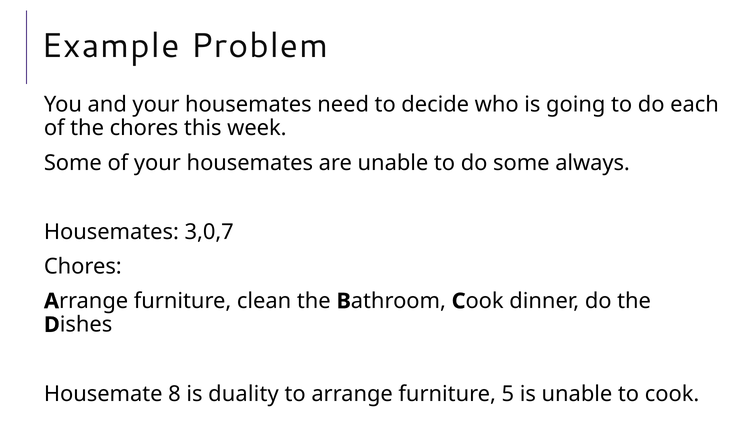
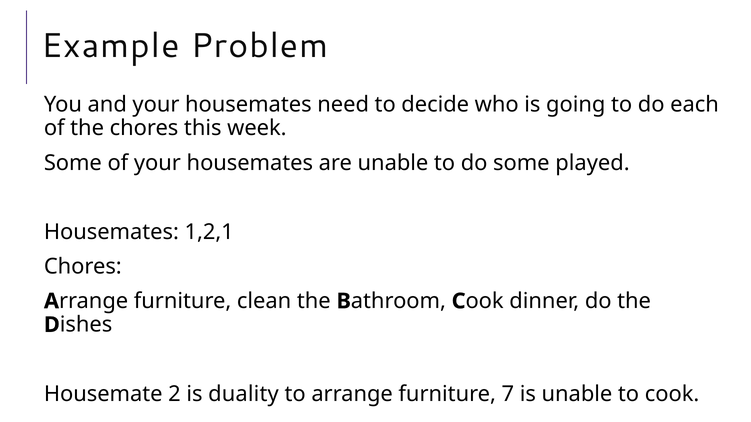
always: always -> played (592, 163)
3,0,7: 3,0,7 -> 1,2,1 (209, 232)
8: 8 -> 2 (174, 394)
5: 5 -> 7 (508, 394)
